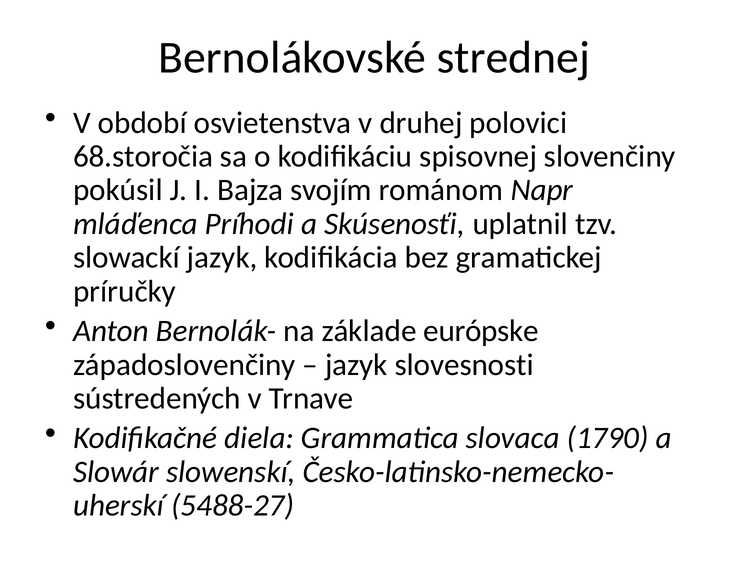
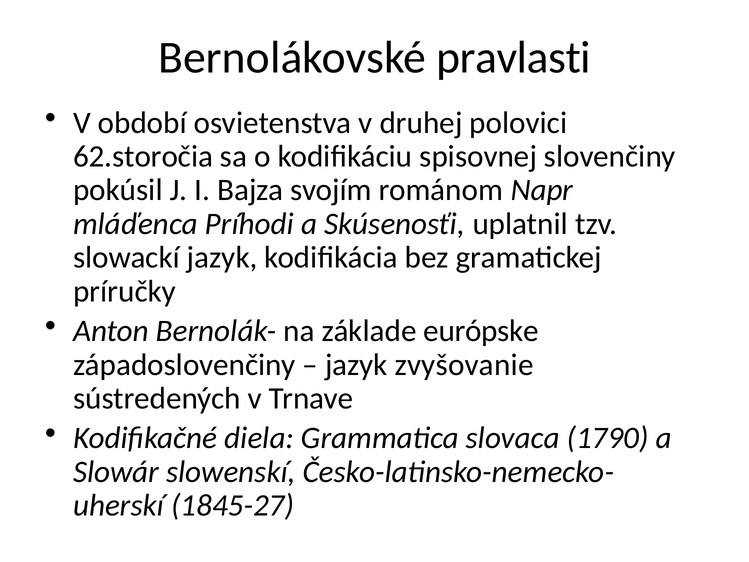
strednej: strednej -> pravlasti (514, 58)
68.storočia: 68.storočia -> 62.storočia (143, 156)
slovesnosti: slovesnosti -> zvyšovanie (464, 365)
5488-27: 5488-27 -> 1845-27 (233, 505)
